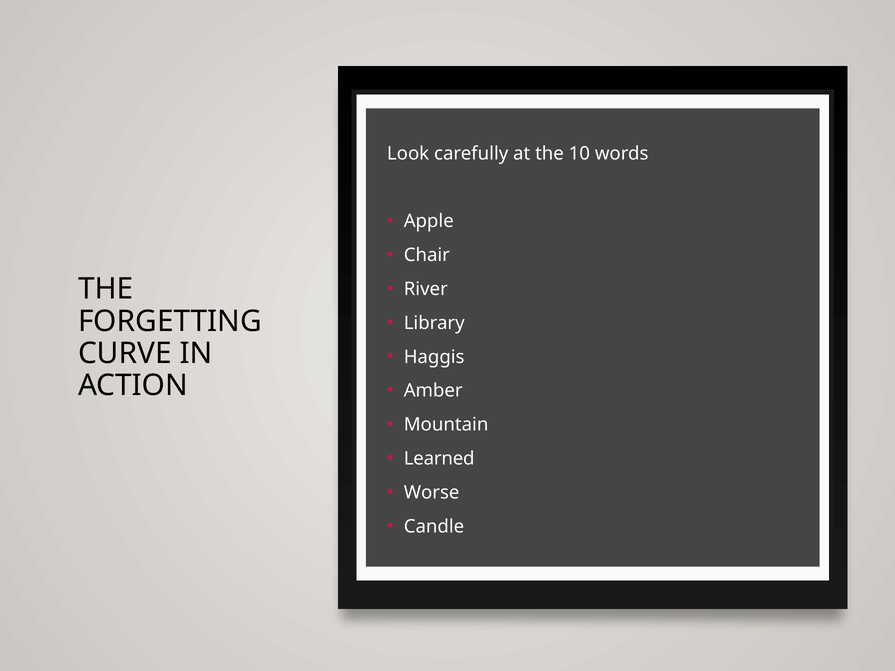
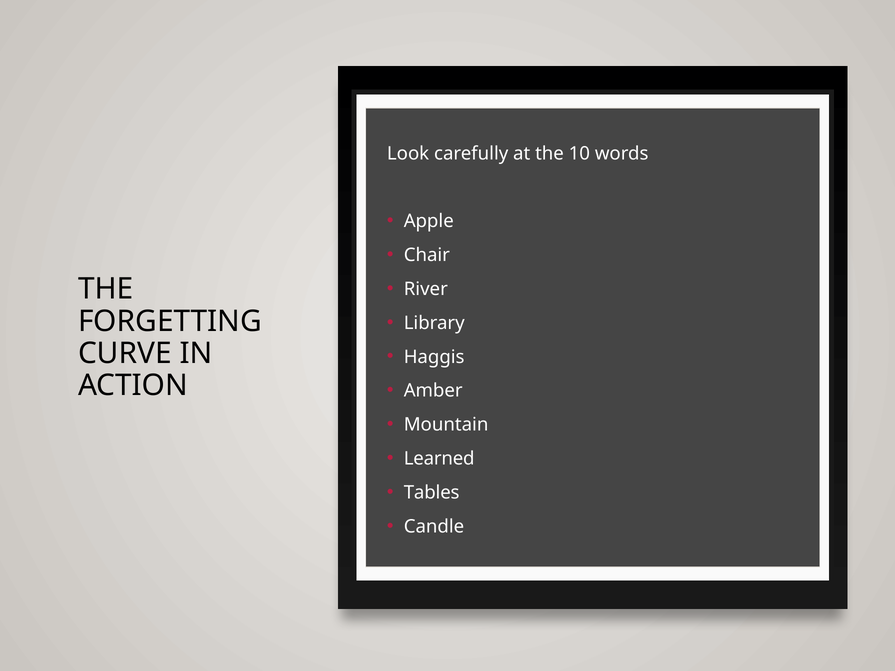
Worse: Worse -> Tables (432, 493)
